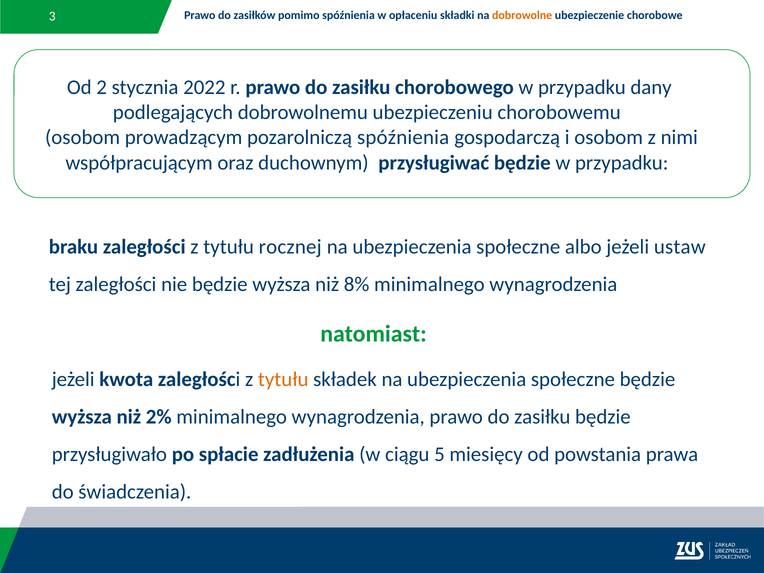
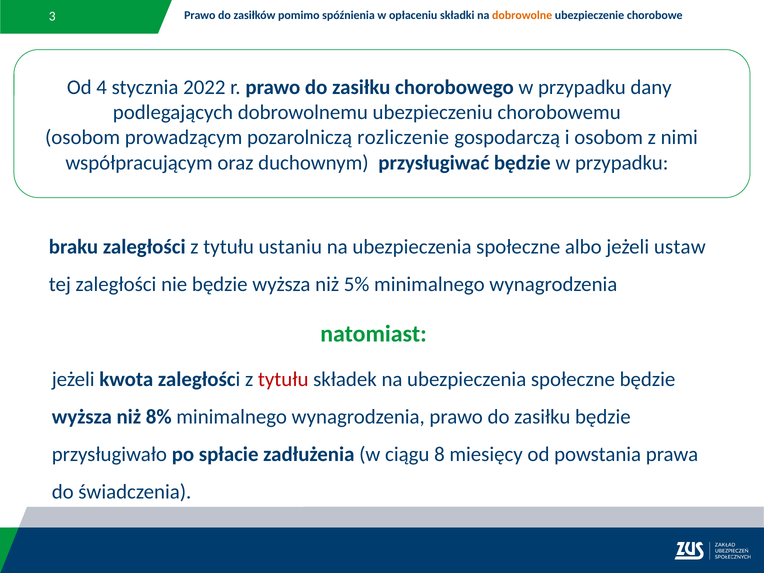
2: 2 -> 4 (102, 87)
pozarolniczą spóźnienia: spóźnienia -> rozliczenie (403, 138)
rocznej: rocznej -> ustaniu (290, 247)
8%: 8% -> 5% (357, 284)
tytułu colour: orange -> red (283, 379)
2%: 2% -> 8% (159, 417)
5: 5 -> 8 (439, 454)
